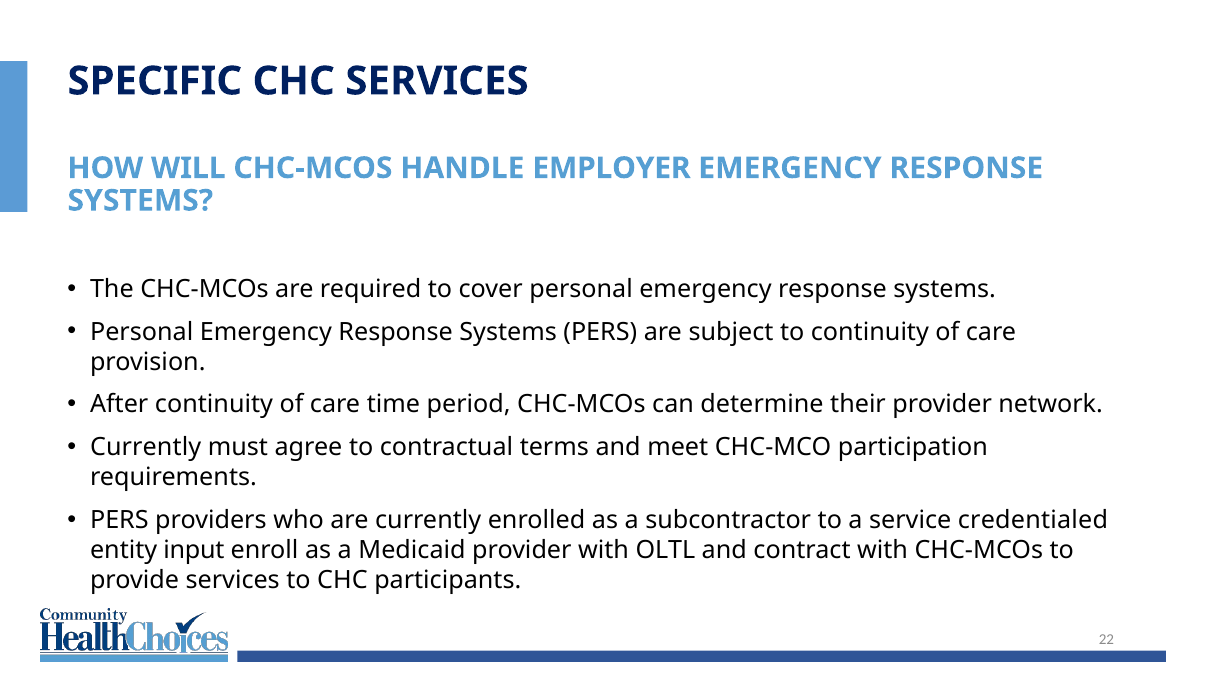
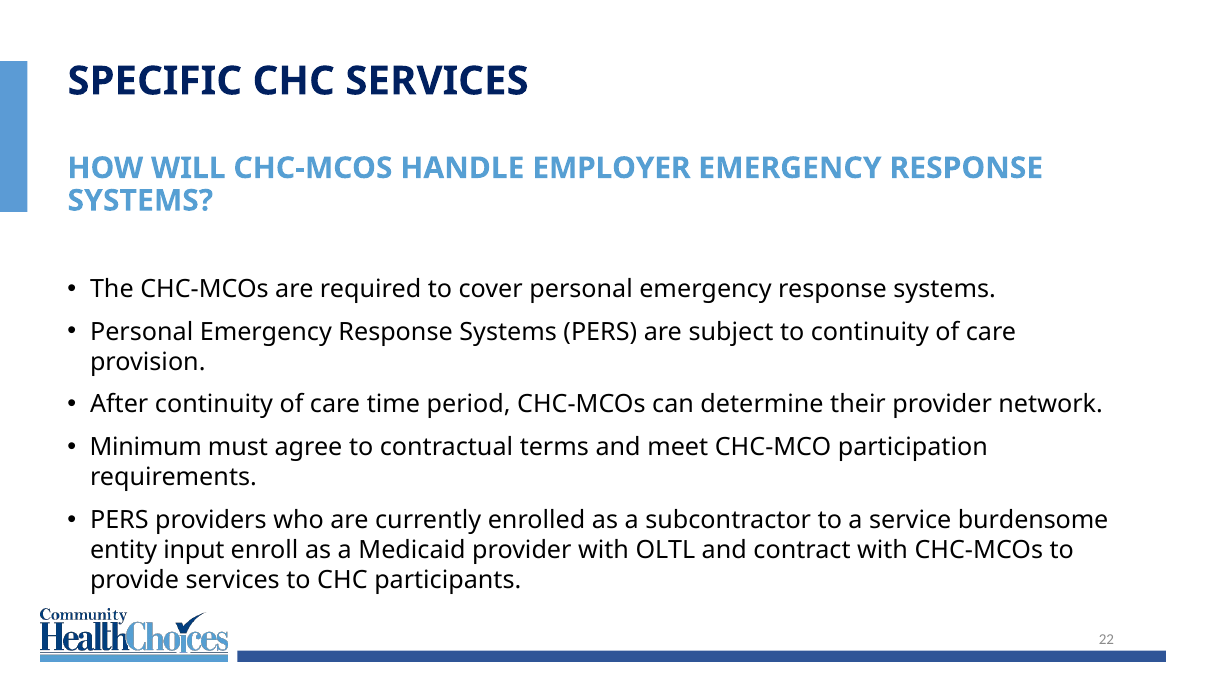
Currently: Currently -> Minimum (146, 448)
credentialed: credentialed -> burdensome (1033, 521)
